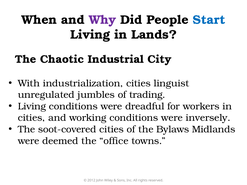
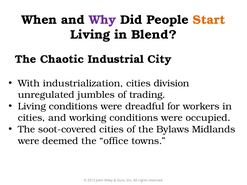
Start colour: blue -> orange (209, 20)
Lands: Lands -> Blend (154, 35)
linguist: linguist -> division (171, 83)
inversely: inversely -> occupied (208, 118)
